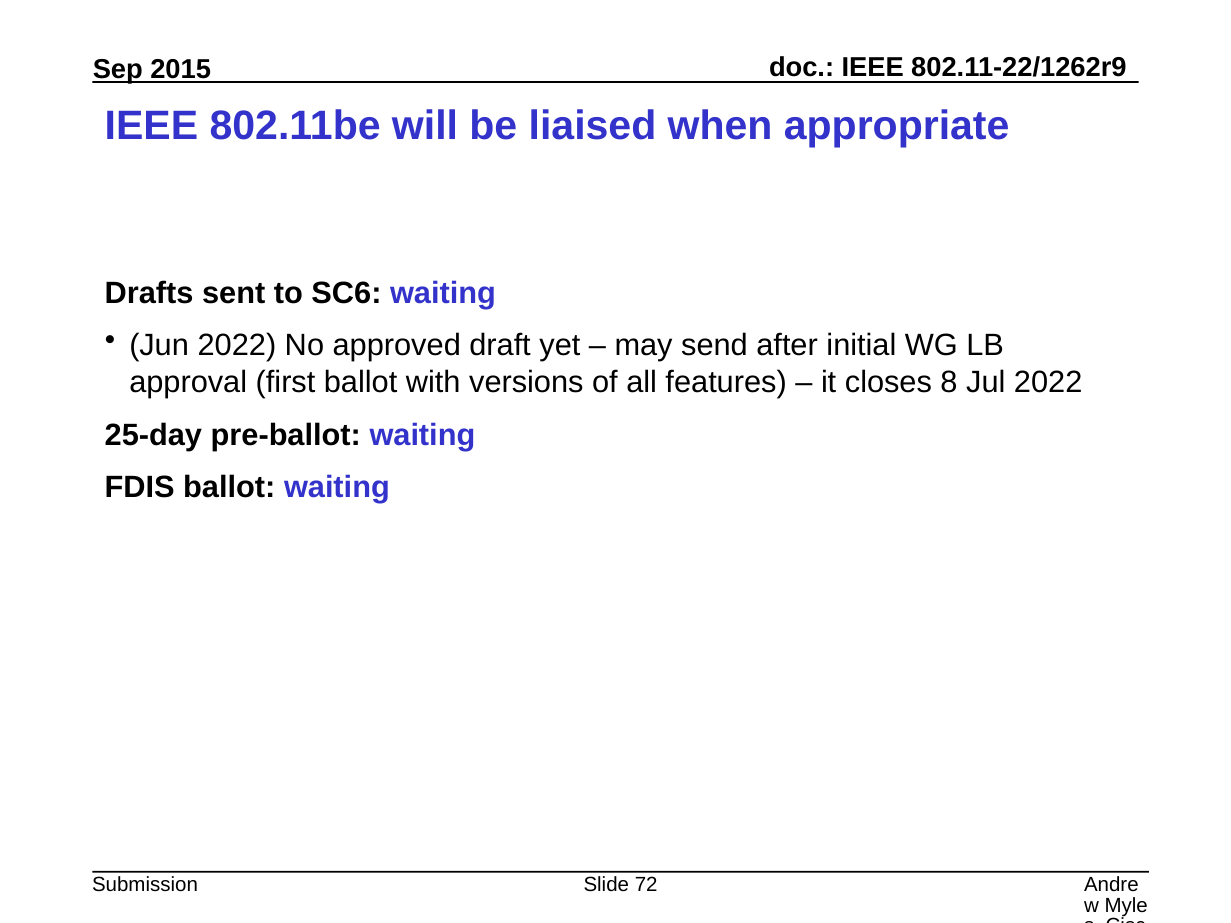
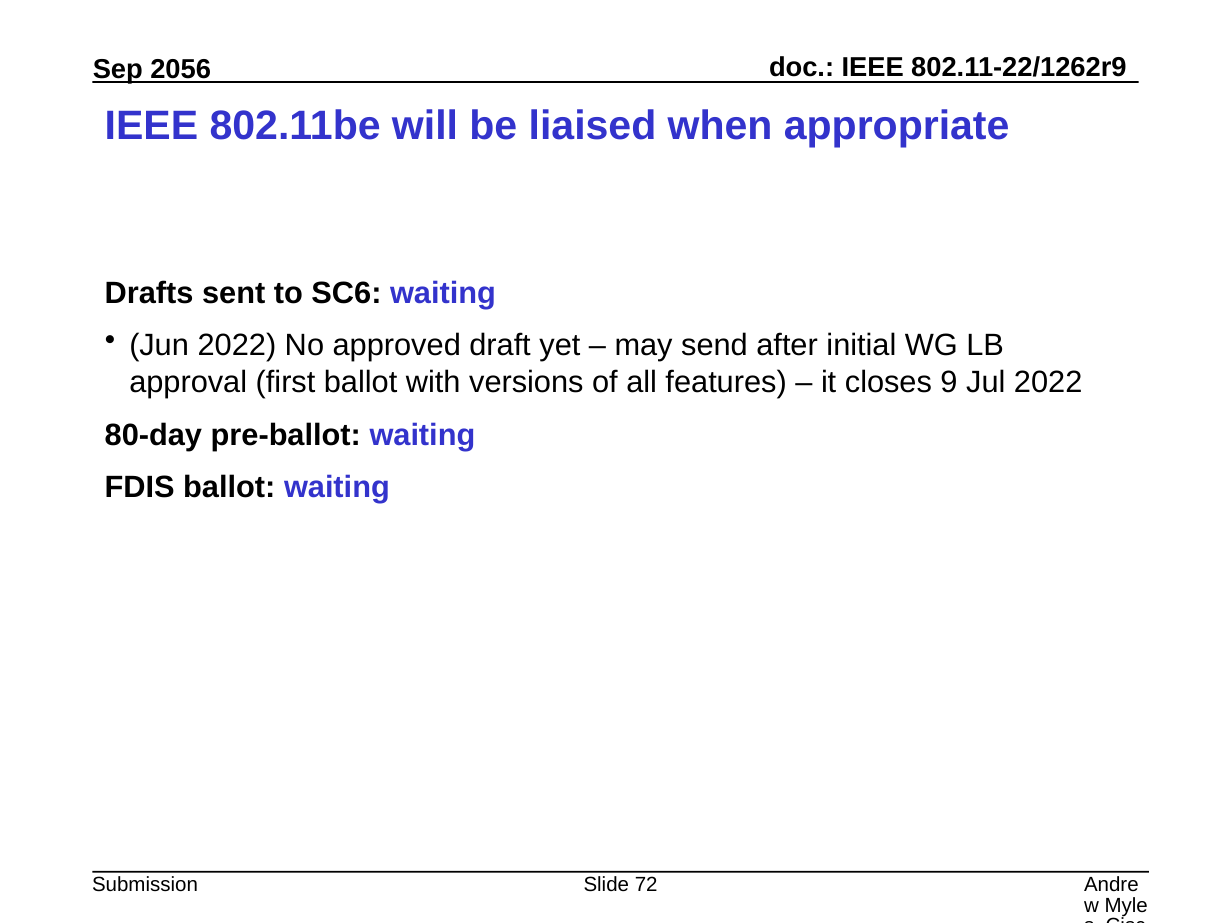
2015: 2015 -> 2056 (181, 70)
8: 8 -> 9 (949, 383)
25-day: 25-day -> 80-day (153, 435)
